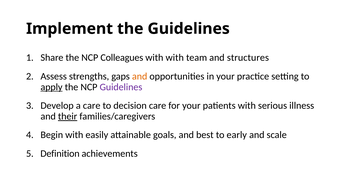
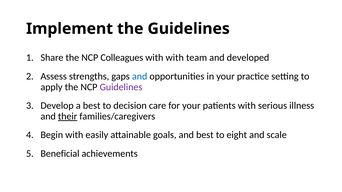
structures: structures -> developed (248, 58)
and colour: orange -> blue (140, 76)
apply underline: present -> none (52, 87)
a care: care -> best (92, 106)
early: early -> eight (237, 135)
Definition: Definition -> Beneficial (60, 154)
